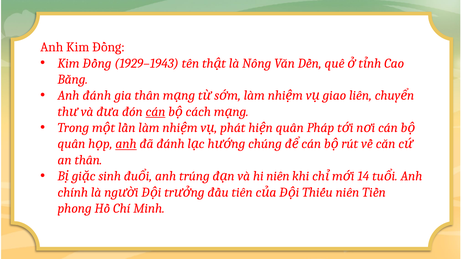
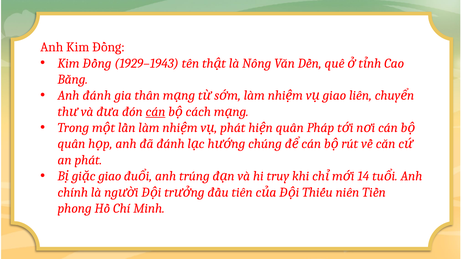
anh underline: present -> none (126, 144)
an thân: thân -> phát (88, 160)
sinh: sinh -> giao (110, 176)
hi niên: niên -> truy (278, 176)
